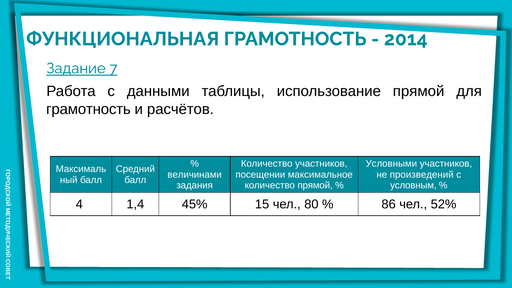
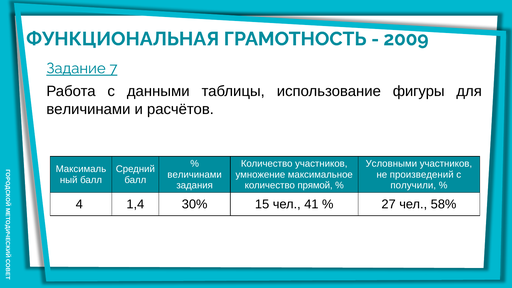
2014: 2014 -> 2009 (406, 39)
использование прямой: прямой -> фигуры (419, 91)
грамотность: грамотность -> величинами (88, 109)
посещении: посещении -> умножение (260, 175)
условным: условным -> получили (413, 185)
45%: 45% -> 30% (195, 204)
80: 80 -> 41 (311, 204)
86: 86 -> 27 (389, 204)
52%: 52% -> 58% (444, 204)
